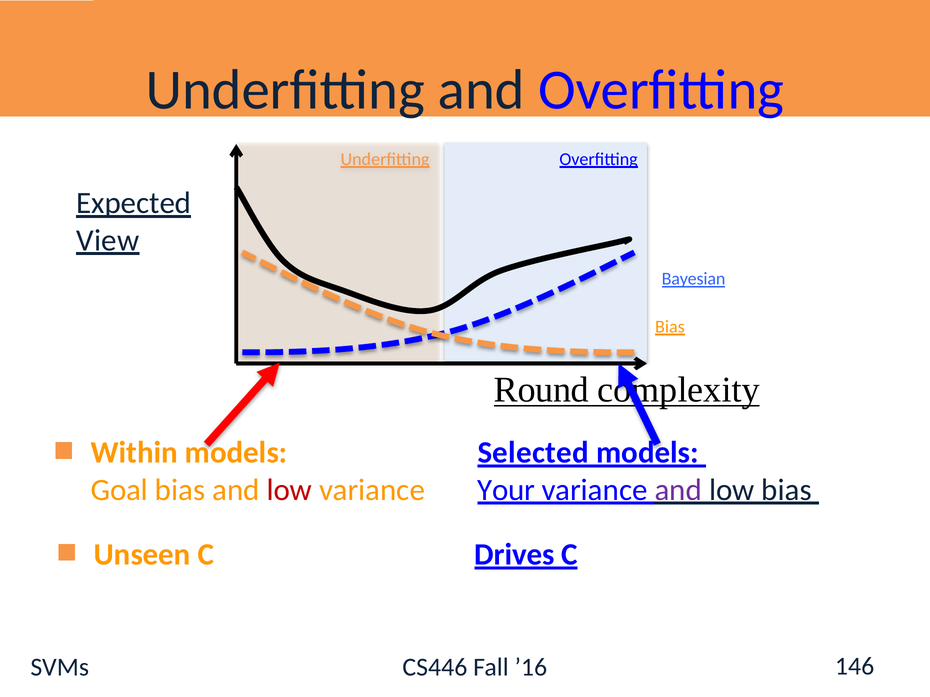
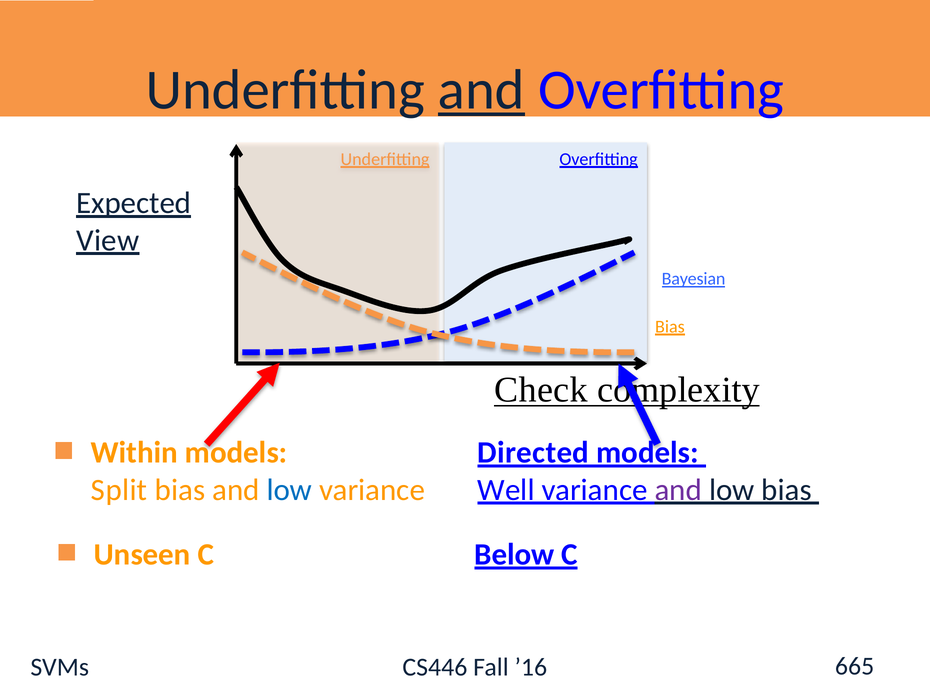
and underline: none -> present (481, 90)
Round: Round -> Check (541, 390)
Selected: Selected -> Directed (533, 453)
Goal: Goal -> Split (119, 490)
low colour: red -> blue (289, 490)
Your: Your -> Well (506, 490)
Drives: Drives -> Below (514, 555)
146: 146 -> 665 (855, 667)
